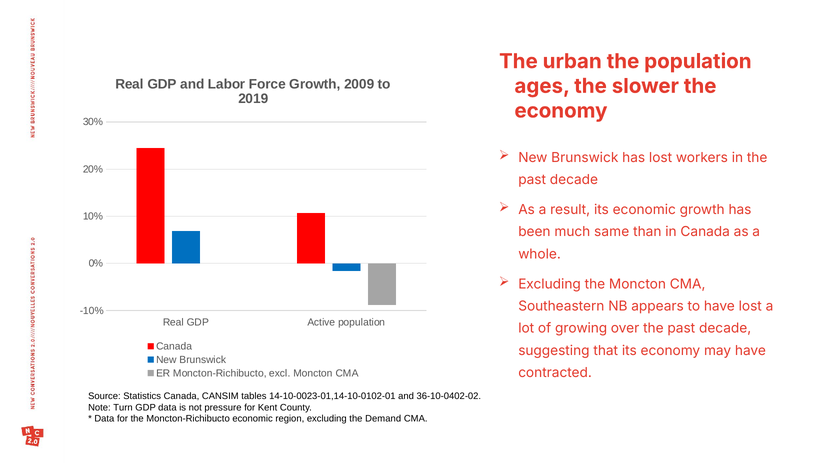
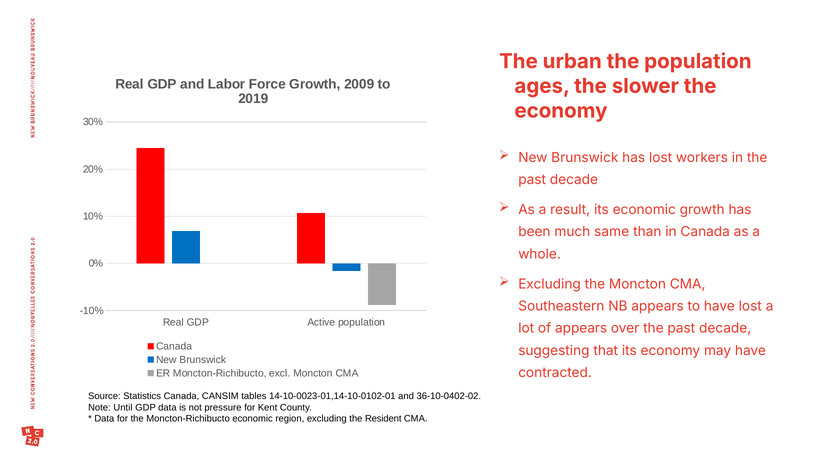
of growing: growing -> appears (581, 328)
Turn: Turn -> Until (123, 407)
Demand: Demand -> Resident (383, 418)
